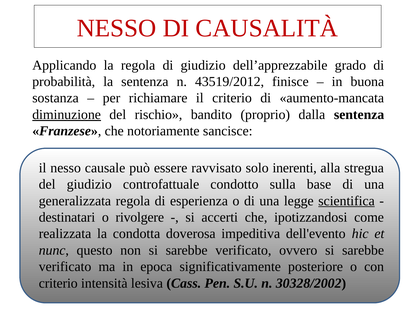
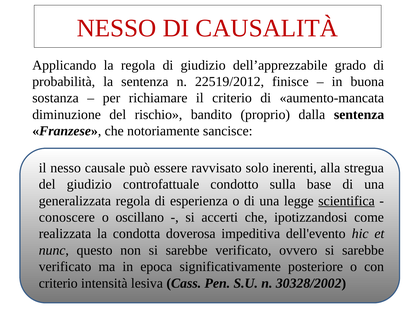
43519/2012: 43519/2012 -> 22519/2012 (230, 82)
diminuzione underline: present -> none (67, 115)
destinatari: destinatari -> conoscere (67, 217)
rivolgere: rivolgere -> oscillano (140, 217)
